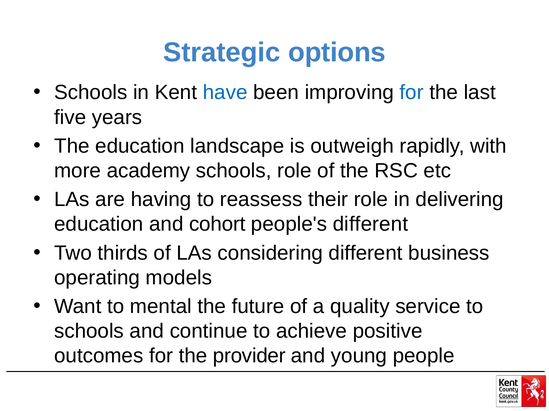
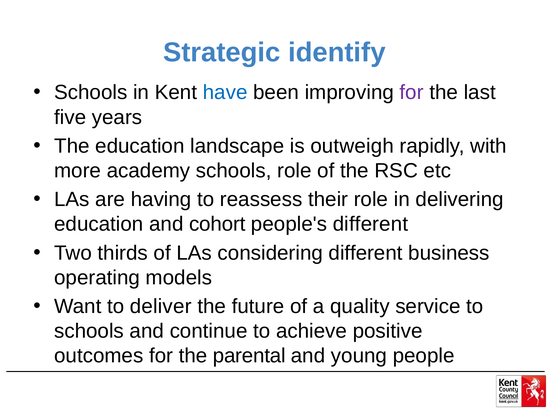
options: options -> identify (337, 53)
for colour: blue -> purple (412, 93)
mental: mental -> deliver (161, 307)
provider: provider -> parental (249, 356)
